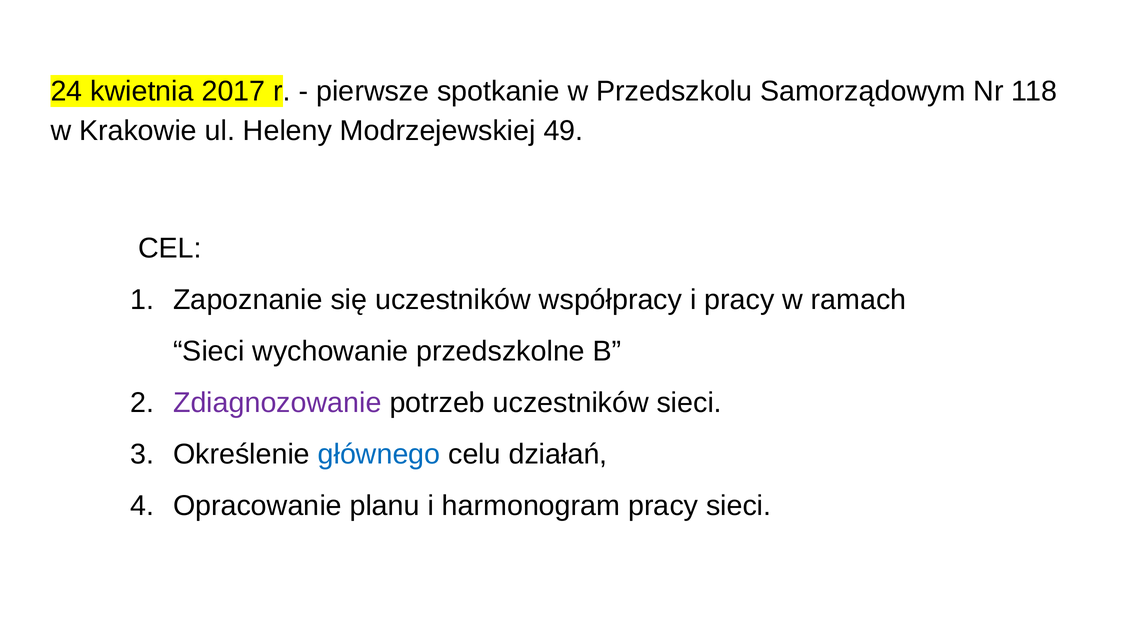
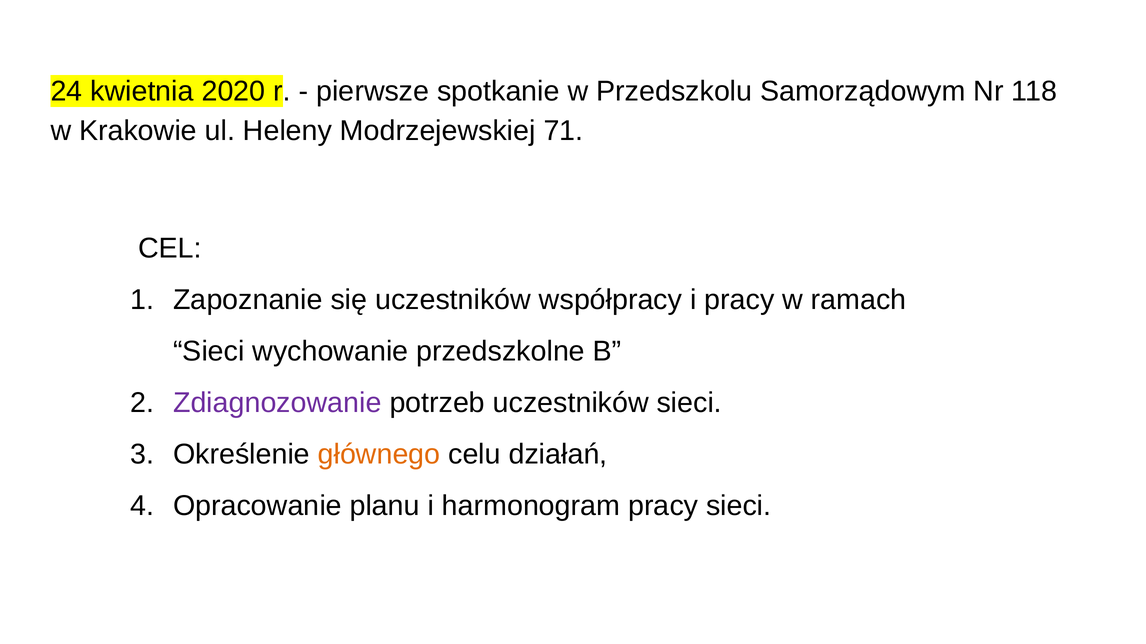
2017: 2017 -> 2020 (233, 92)
49: 49 -> 71 (563, 131)
głównego colour: blue -> orange (379, 455)
